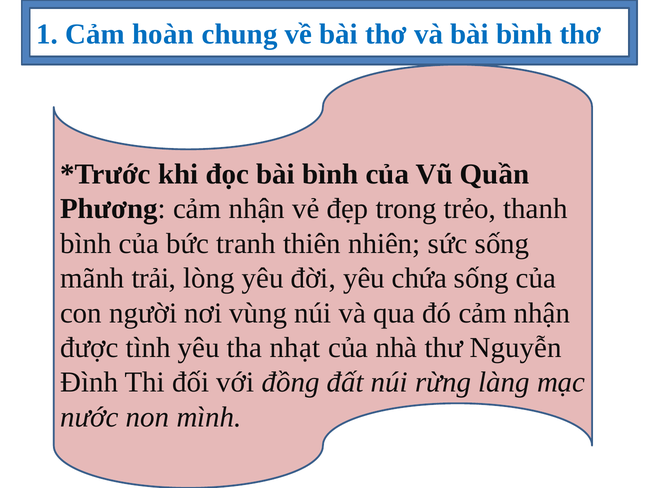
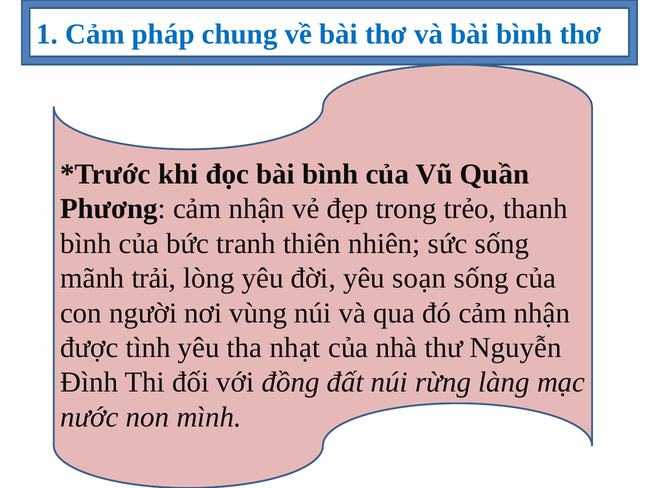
hoàn: hoàn -> pháp (163, 34)
chứa: chứa -> soạn (419, 278)
